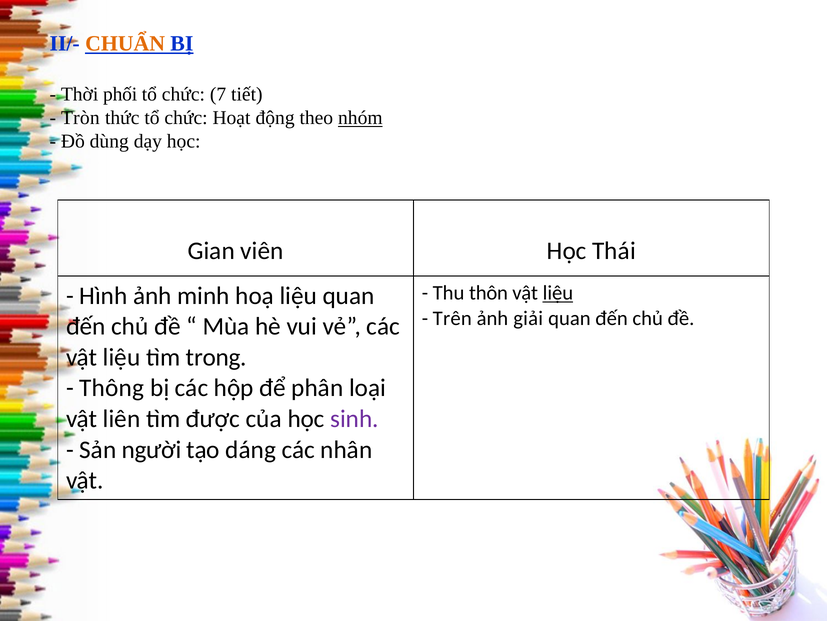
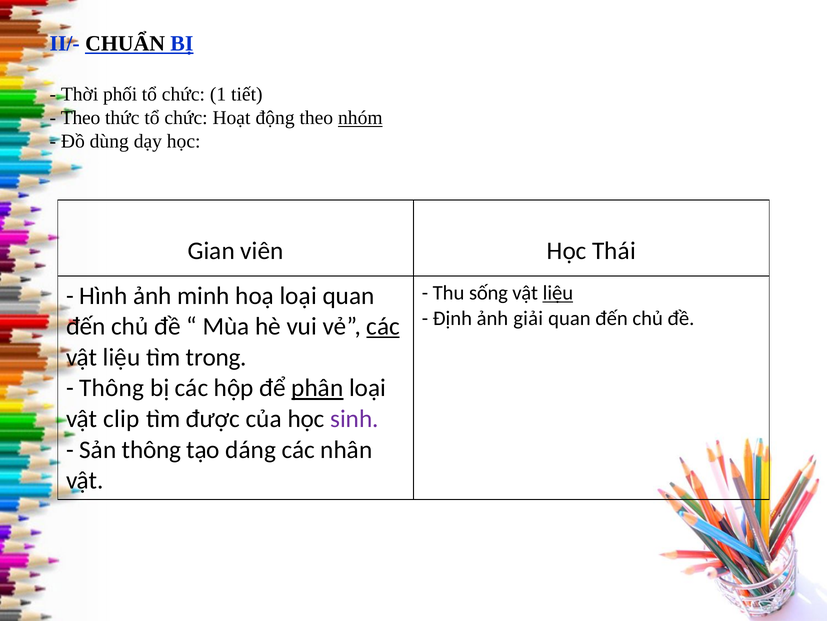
CHUẨN colour: orange -> black (125, 44)
7: 7 -> 1 (218, 94)
Tròn: Tròn -> Theo (81, 118)
thôn: thôn -> sống (488, 293)
hoạ liệu: liệu -> loại (298, 295)
Trên: Trên -> Định (452, 318)
các underline: none -> present (383, 326)
phân underline: none -> present (317, 388)
liên: liên -> clip (121, 418)
Sản người: người -> thông (151, 449)
